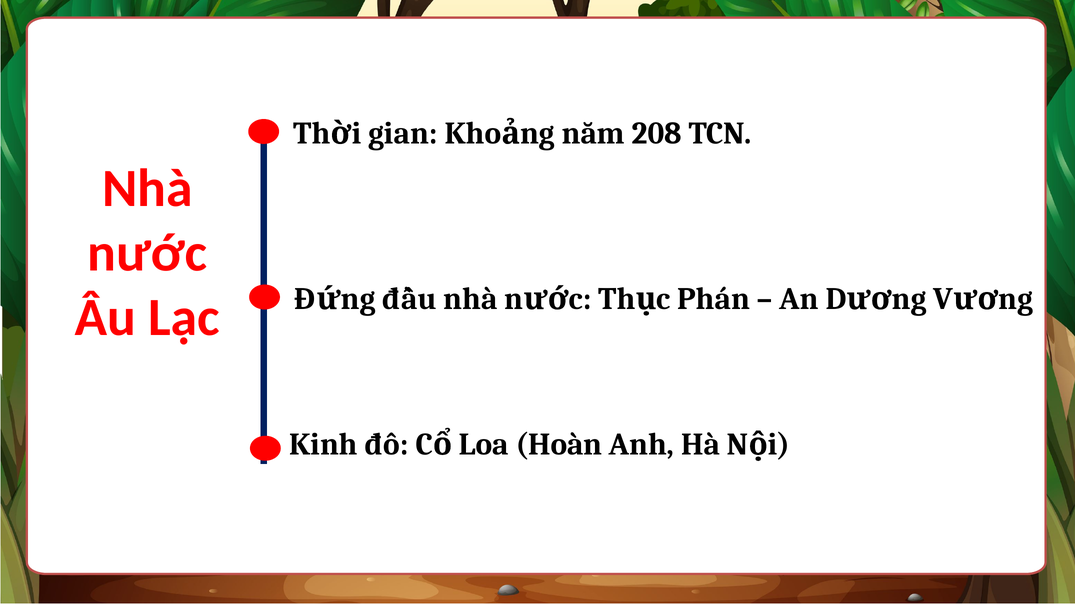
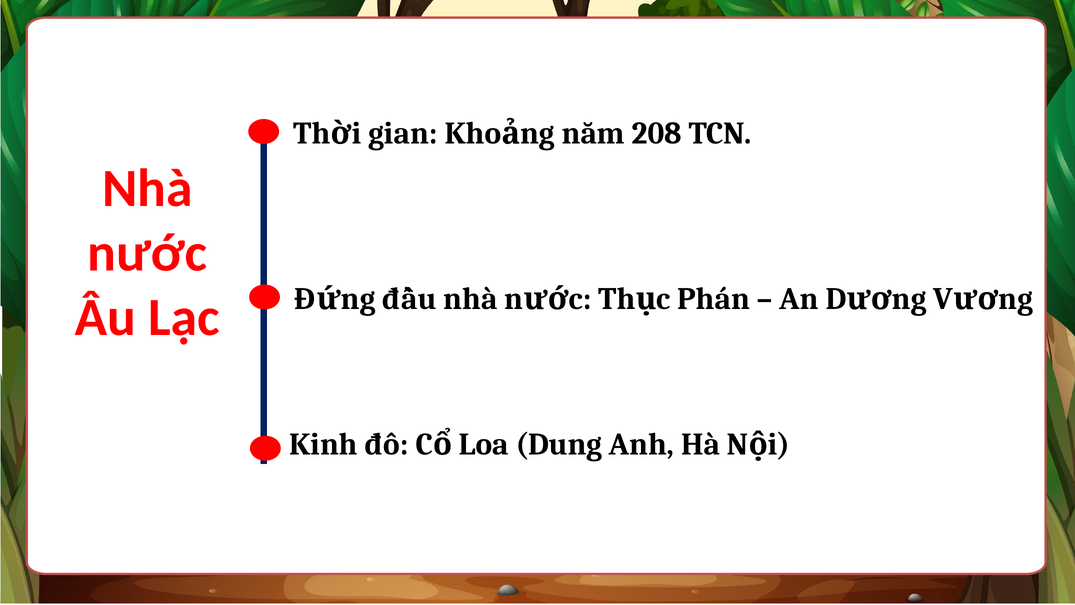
Hoàn: Hoàn -> Dung (559, 444)
